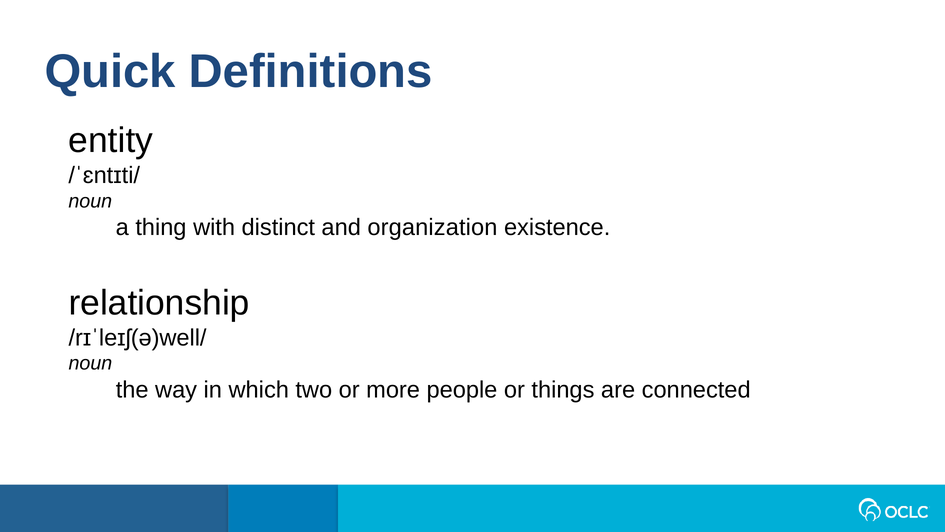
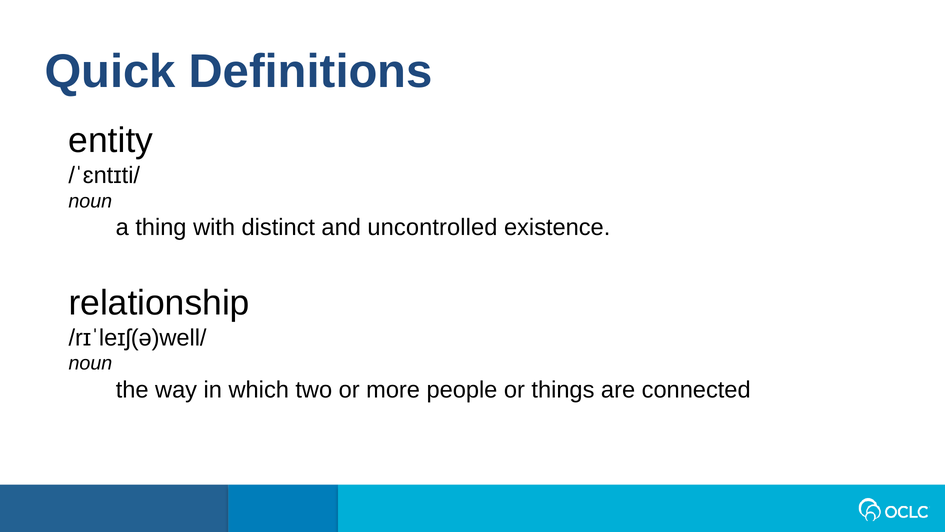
organization: organization -> uncontrolled (432, 227)
